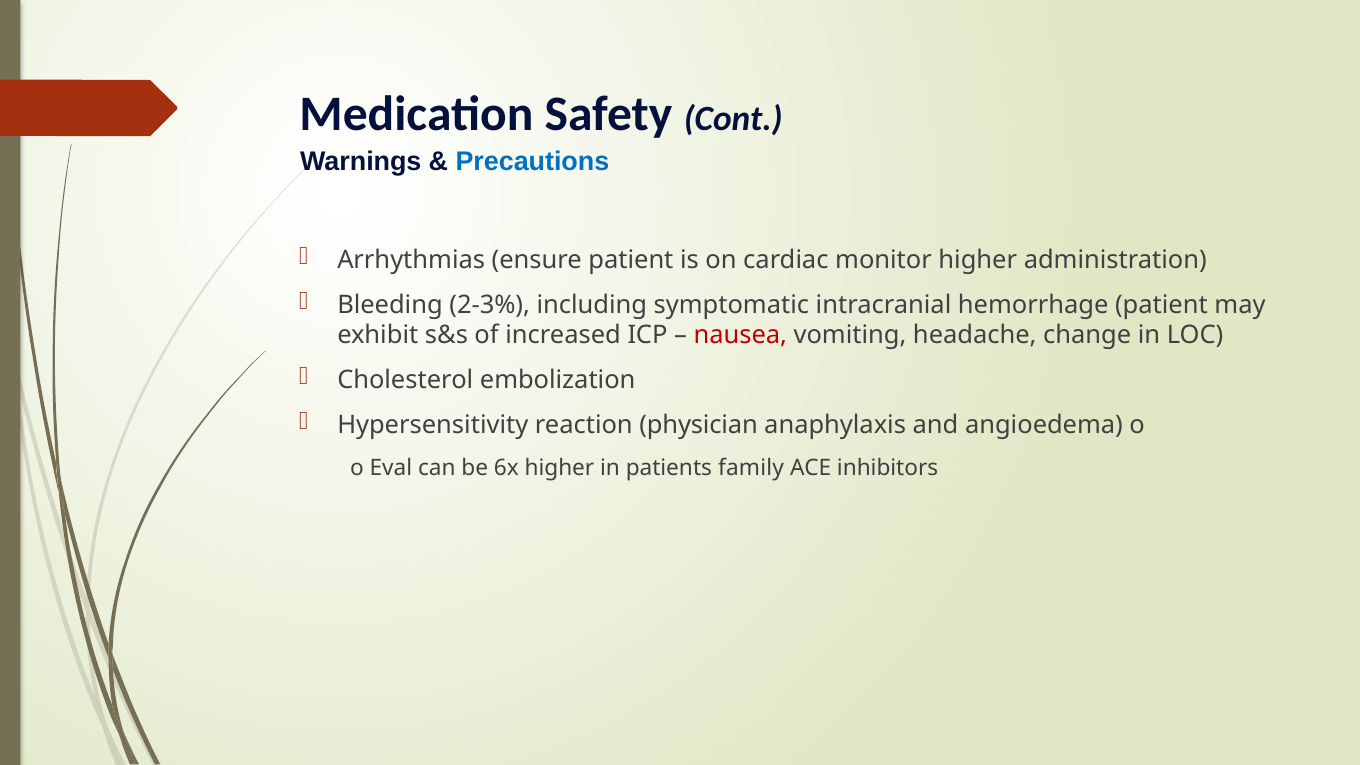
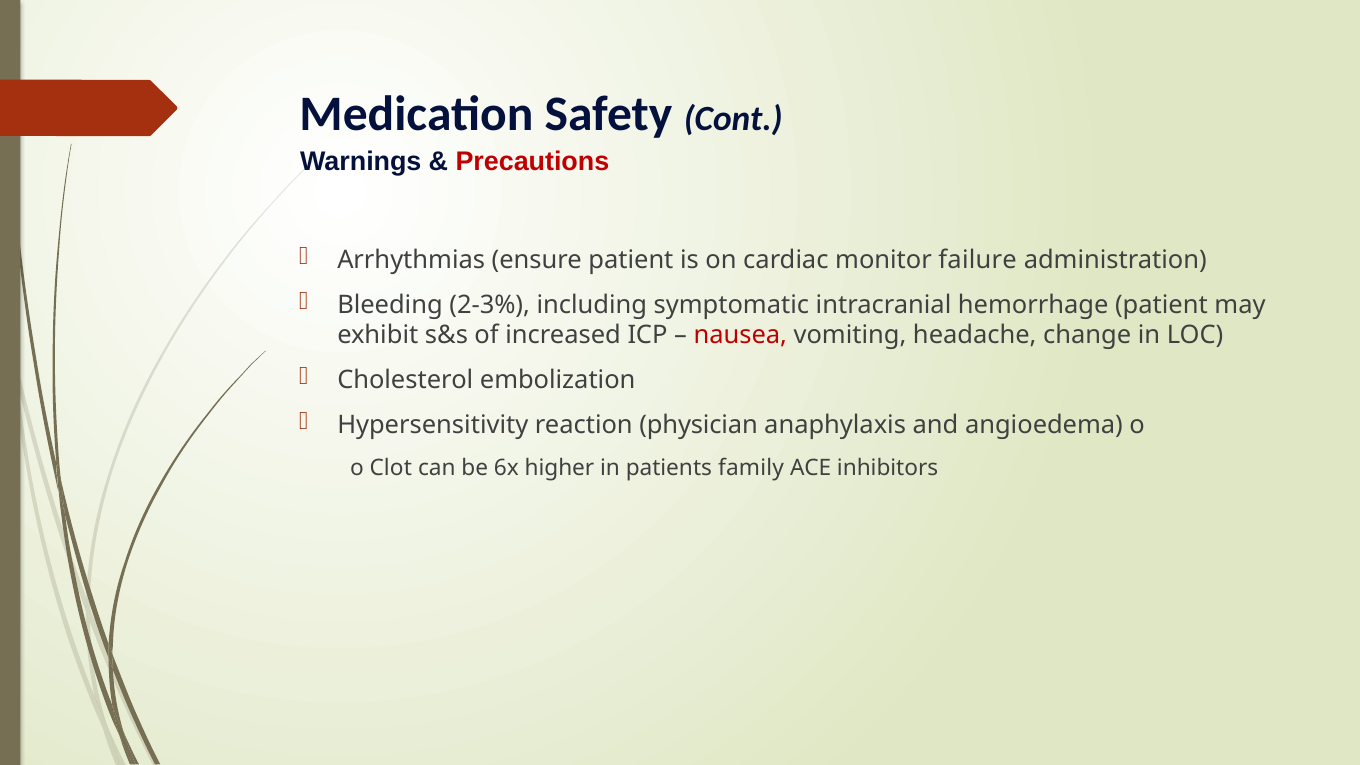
Precautions colour: blue -> red (532, 161)
monitor higher: higher -> failure (978, 260)
Eval: Eval -> Clot (391, 468)
